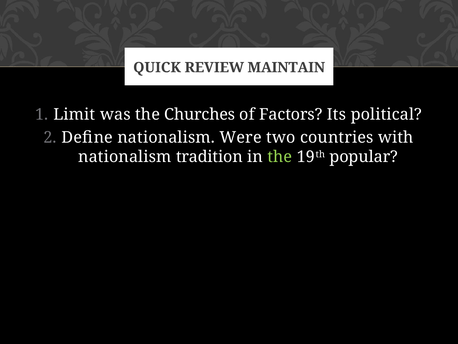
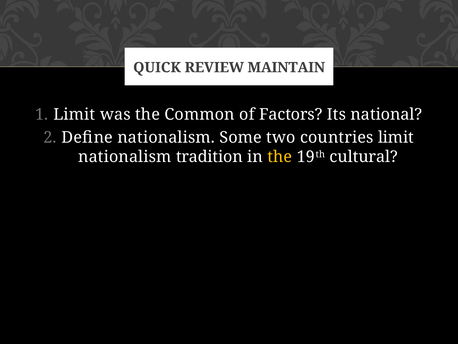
Churches: Churches -> Common (200, 114)
political: political -> national (386, 114)
Were: Were -> Some (241, 137)
countries with: with -> limit (396, 137)
the colour: light green -> yellow (280, 157)
popular: popular -> cultural (364, 157)
